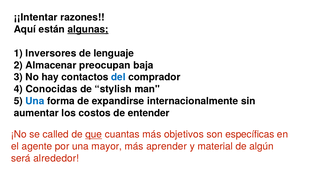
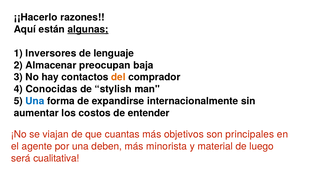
¡¡Intentar: ¡¡Intentar -> ¡¡Hacerlo (36, 17)
del colour: blue -> orange (118, 77)
called: called -> viajan (56, 134)
que underline: present -> none (94, 134)
específicas: específicas -> principales (250, 134)
mayor: mayor -> deben (107, 146)
aprender: aprender -> minorista (167, 146)
algún: algún -> luego (262, 146)
alrededor: alrededor -> cualitativa (56, 158)
